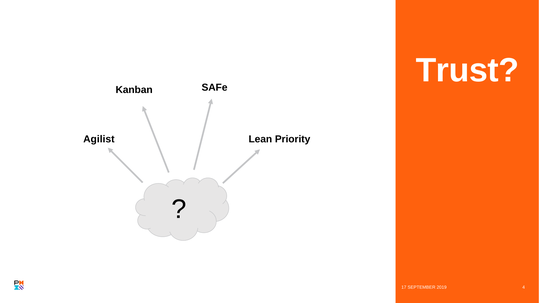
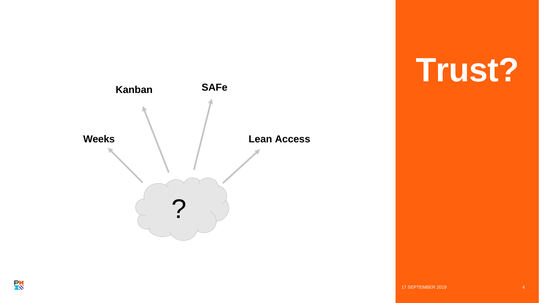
Agilist: Agilist -> Weeks (99, 139)
Priority: Priority -> Access (293, 139)
